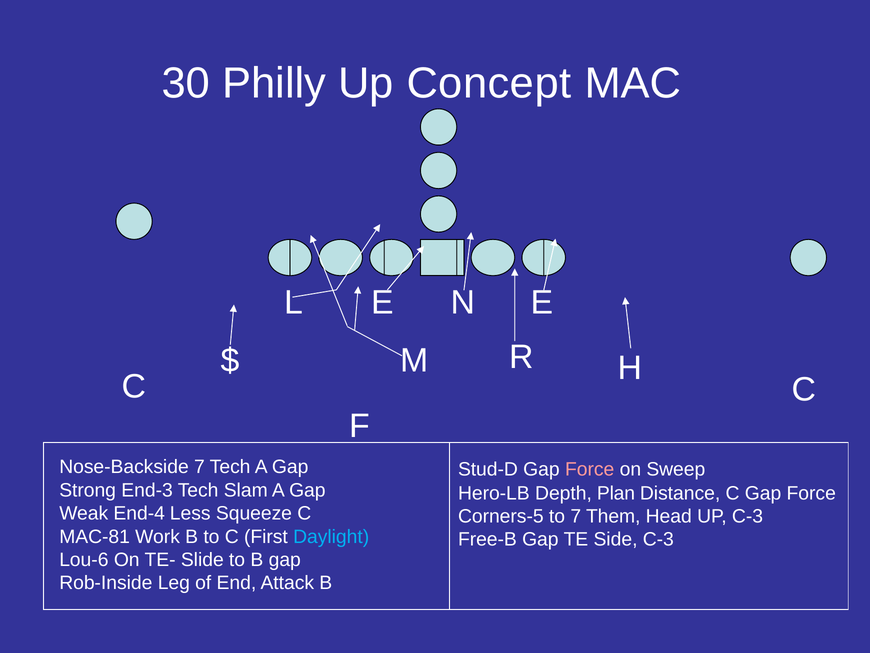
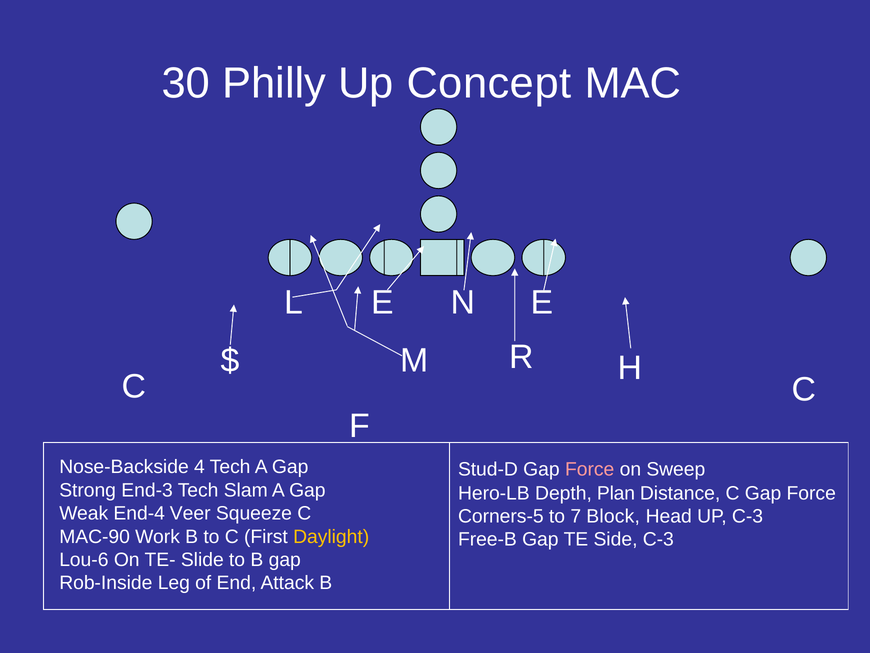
Nose-Backside 7: 7 -> 4 (199, 467)
Less: Less -> Veer (190, 513)
Them: Them -> Block (613, 516)
MAC-81: MAC-81 -> MAC-90 (95, 536)
Daylight colour: light blue -> yellow (331, 536)
